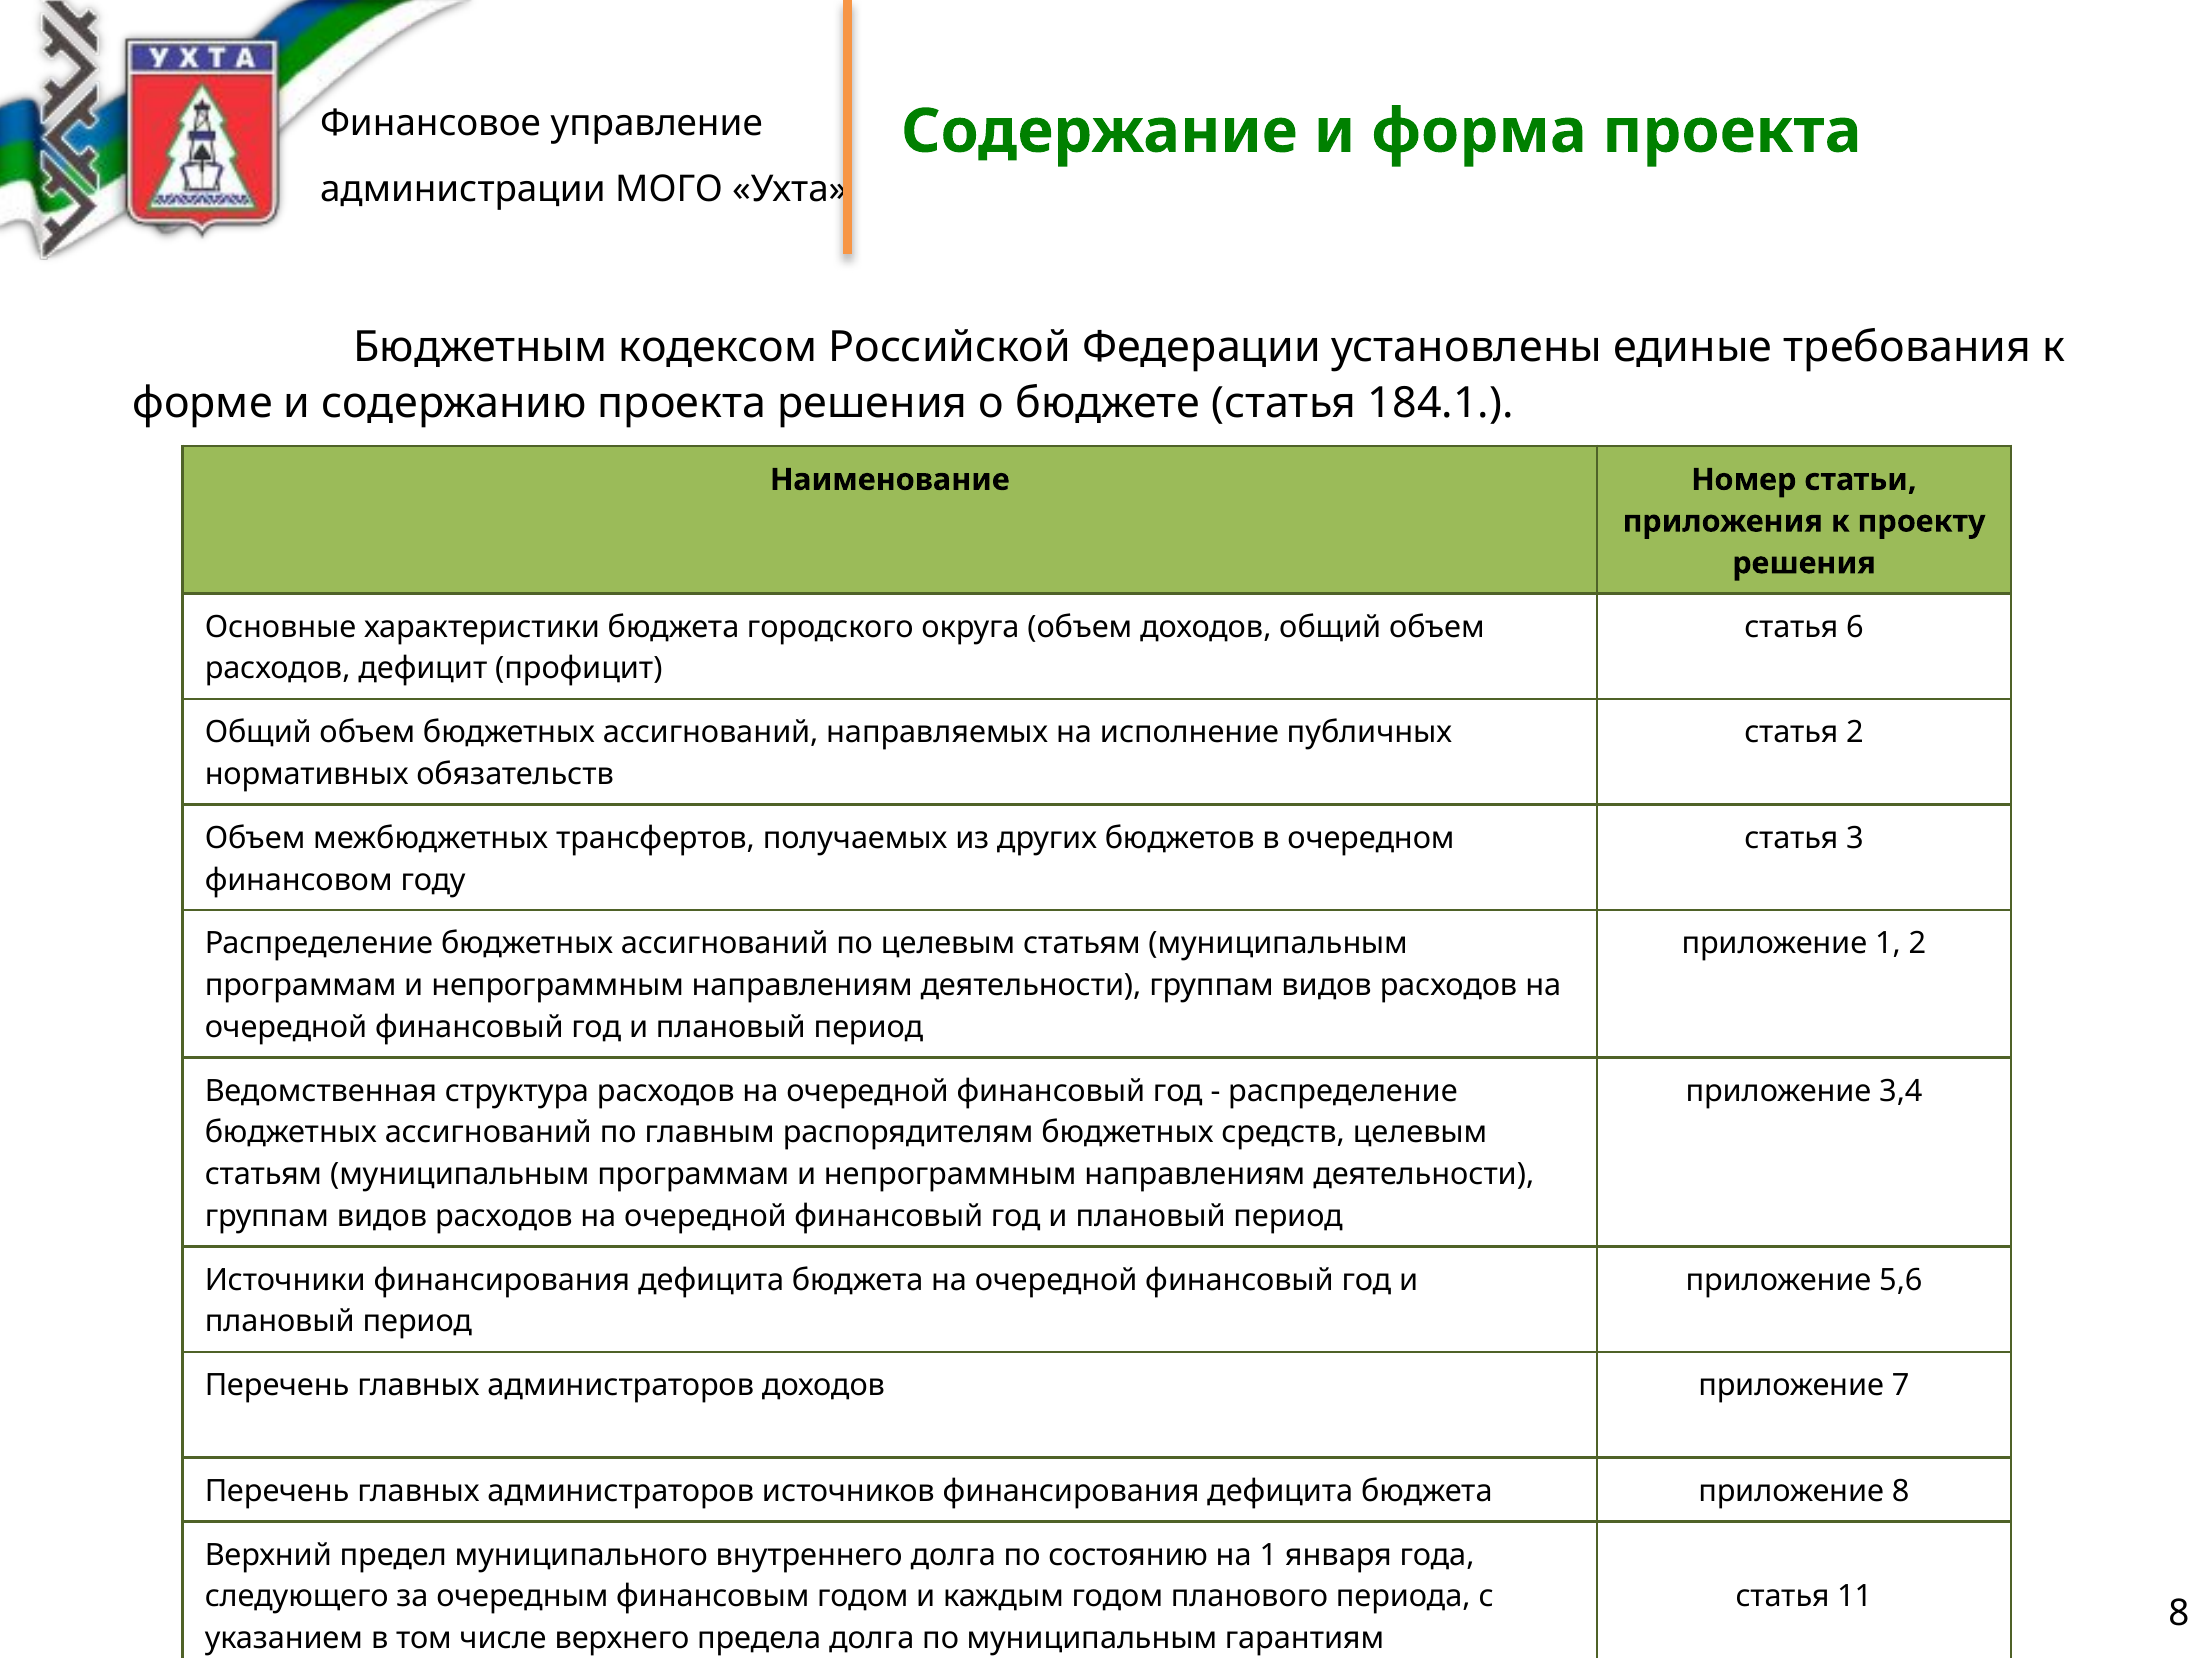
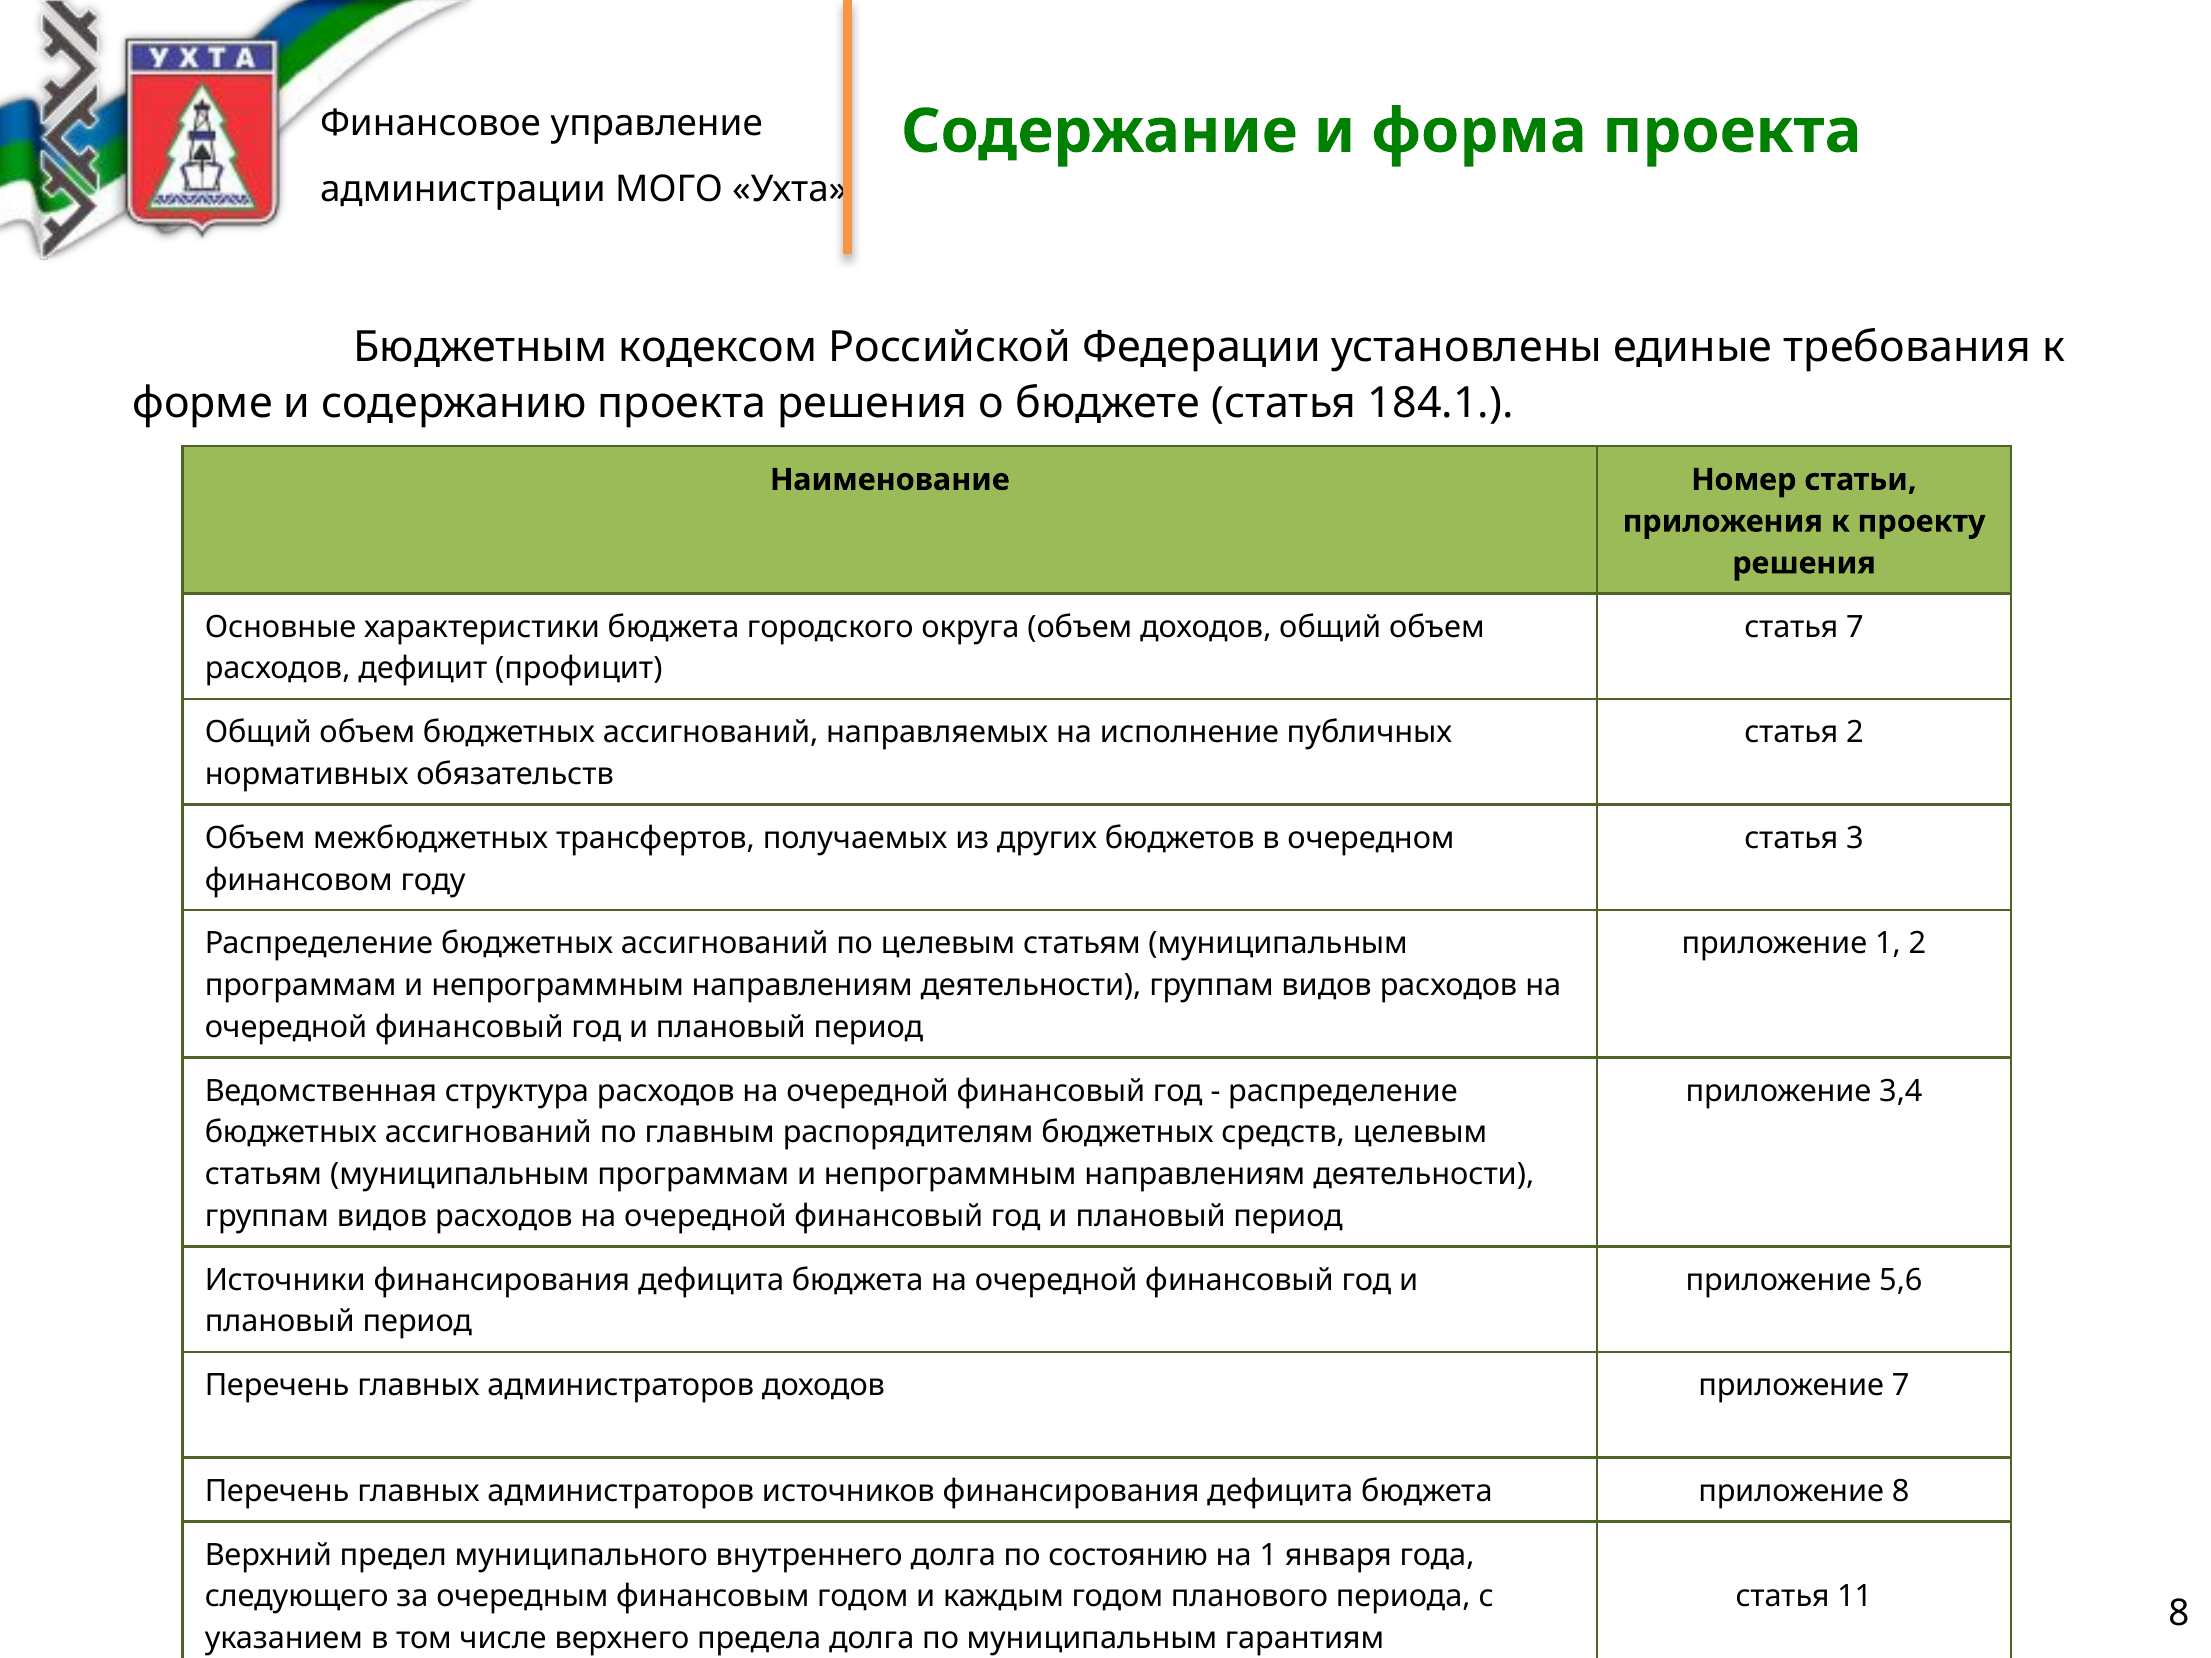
статья 6: 6 -> 7 (1855, 627)
